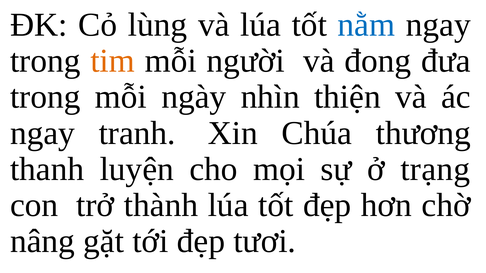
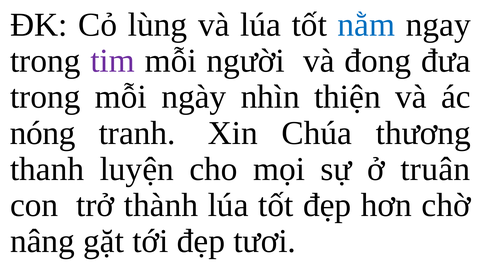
tim colour: orange -> purple (113, 61)
ngay: ngay -> nóng (43, 133)
trạng: trạng -> truân (435, 169)
